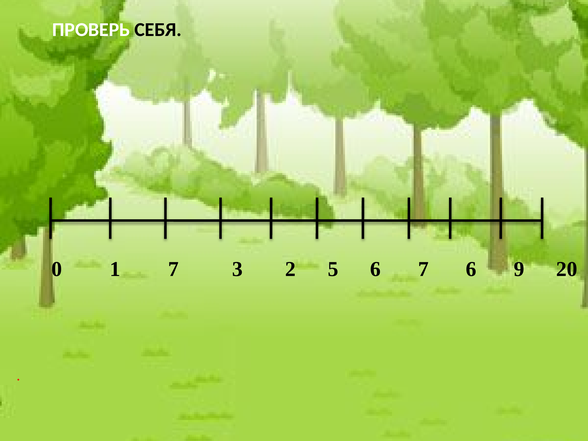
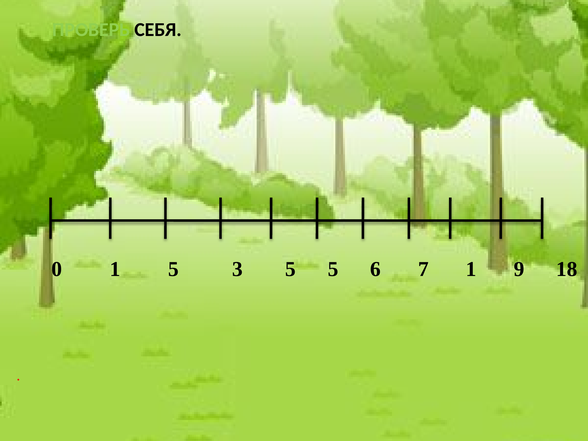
ПРОВЕРЬ colour: white -> light green (91, 30)
1 7: 7 -> 5 (174, 269)
3 2: 2 -> 5 (291, 269)
7 6: 6 -> 1 (471, 269)
20: 20 -> 18 (567, 269)
